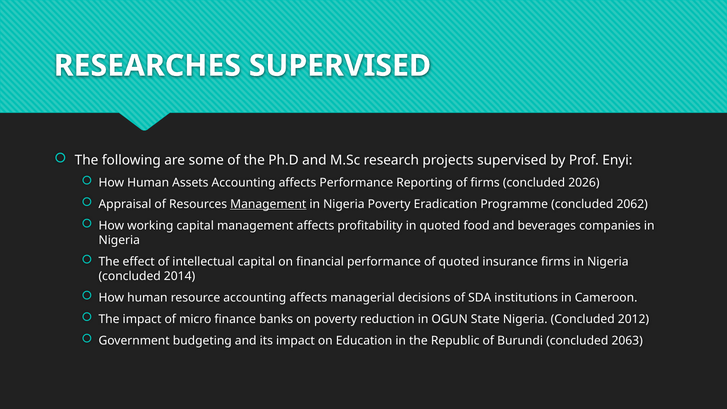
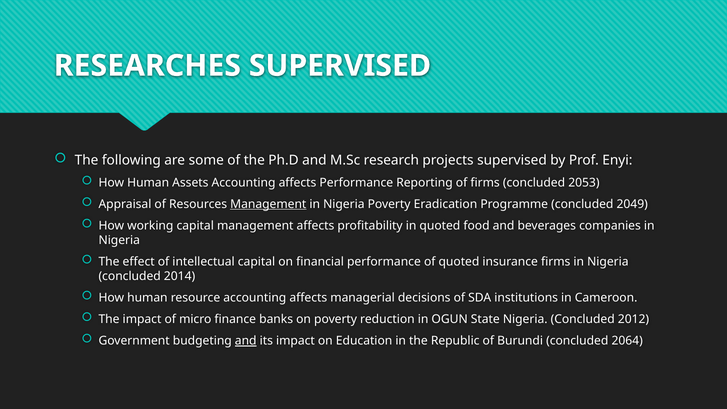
2026: 2026 -> 2053 (584, 183)
2062: 2062 -> 2049 (632, 204)
and underline: none -> present (246, 341)
2063: 2063 -> 2064 (627, 341)
